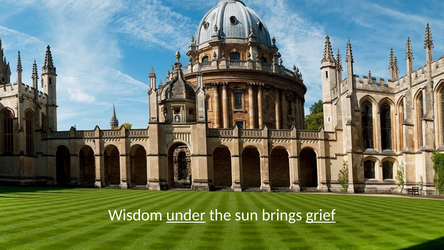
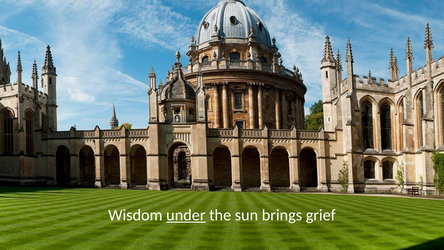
grief underline: present -> none (321, 215)
